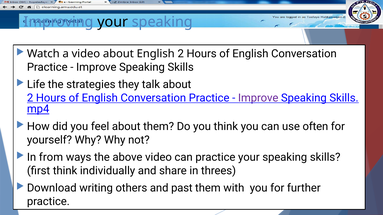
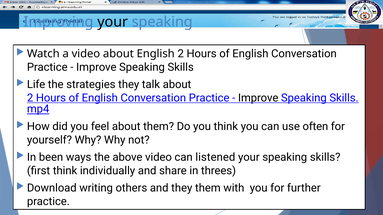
Improve colour: purple -> black (258, 98)
from: from -> been (51, 158)
can practice: practice -> listened (215, 158)
and past: past -> they (182, 188)
